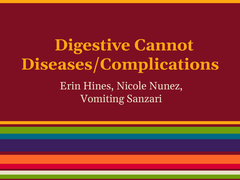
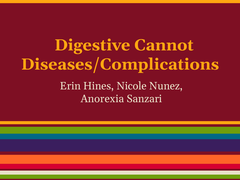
Vomiting: Vomiting -> Anorexia (102, 99)
